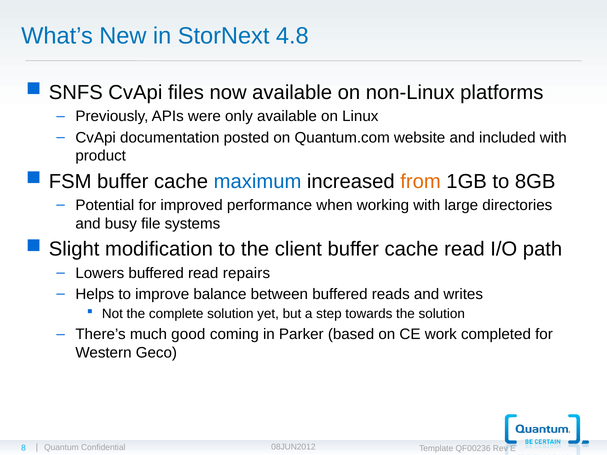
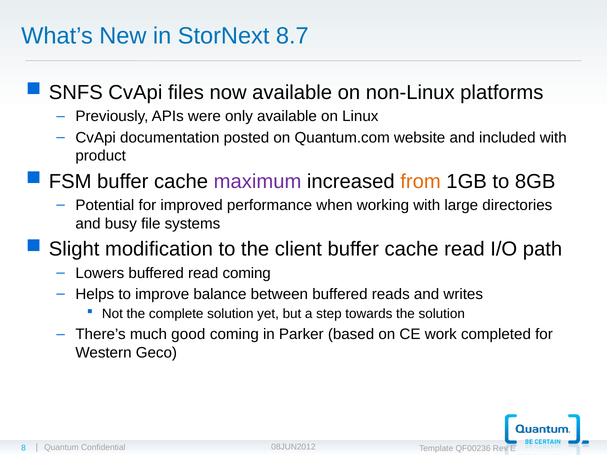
4.8: 4.8 -> 8.7 (292, 36)
maximum colour: blue -> purple (258, 181)
read repairs: repairs -> coming (247, 273)
